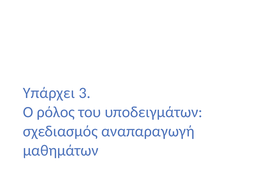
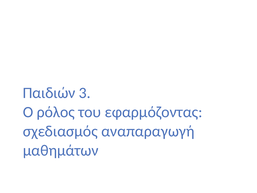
Υπάρχει: Υπάρχει -> Παιδιών (49, 93)
υποδειγμάτων: υποδειγμάτων -> εφαρμόζοντας (154, 112)
